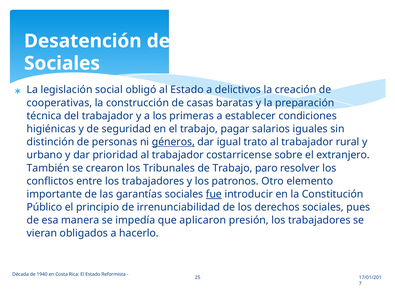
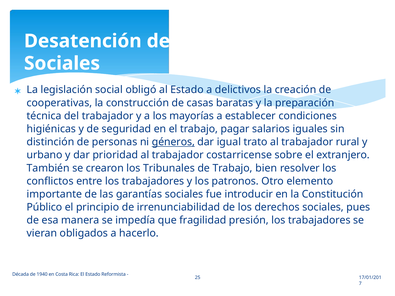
primeras: primeras -> mayorías (192, 116)
paro: paro -> bien (266, 168)
fue underline: present -> none (214, 194)
aplicaron: aplicaron -> fragilidad (203, 220)
